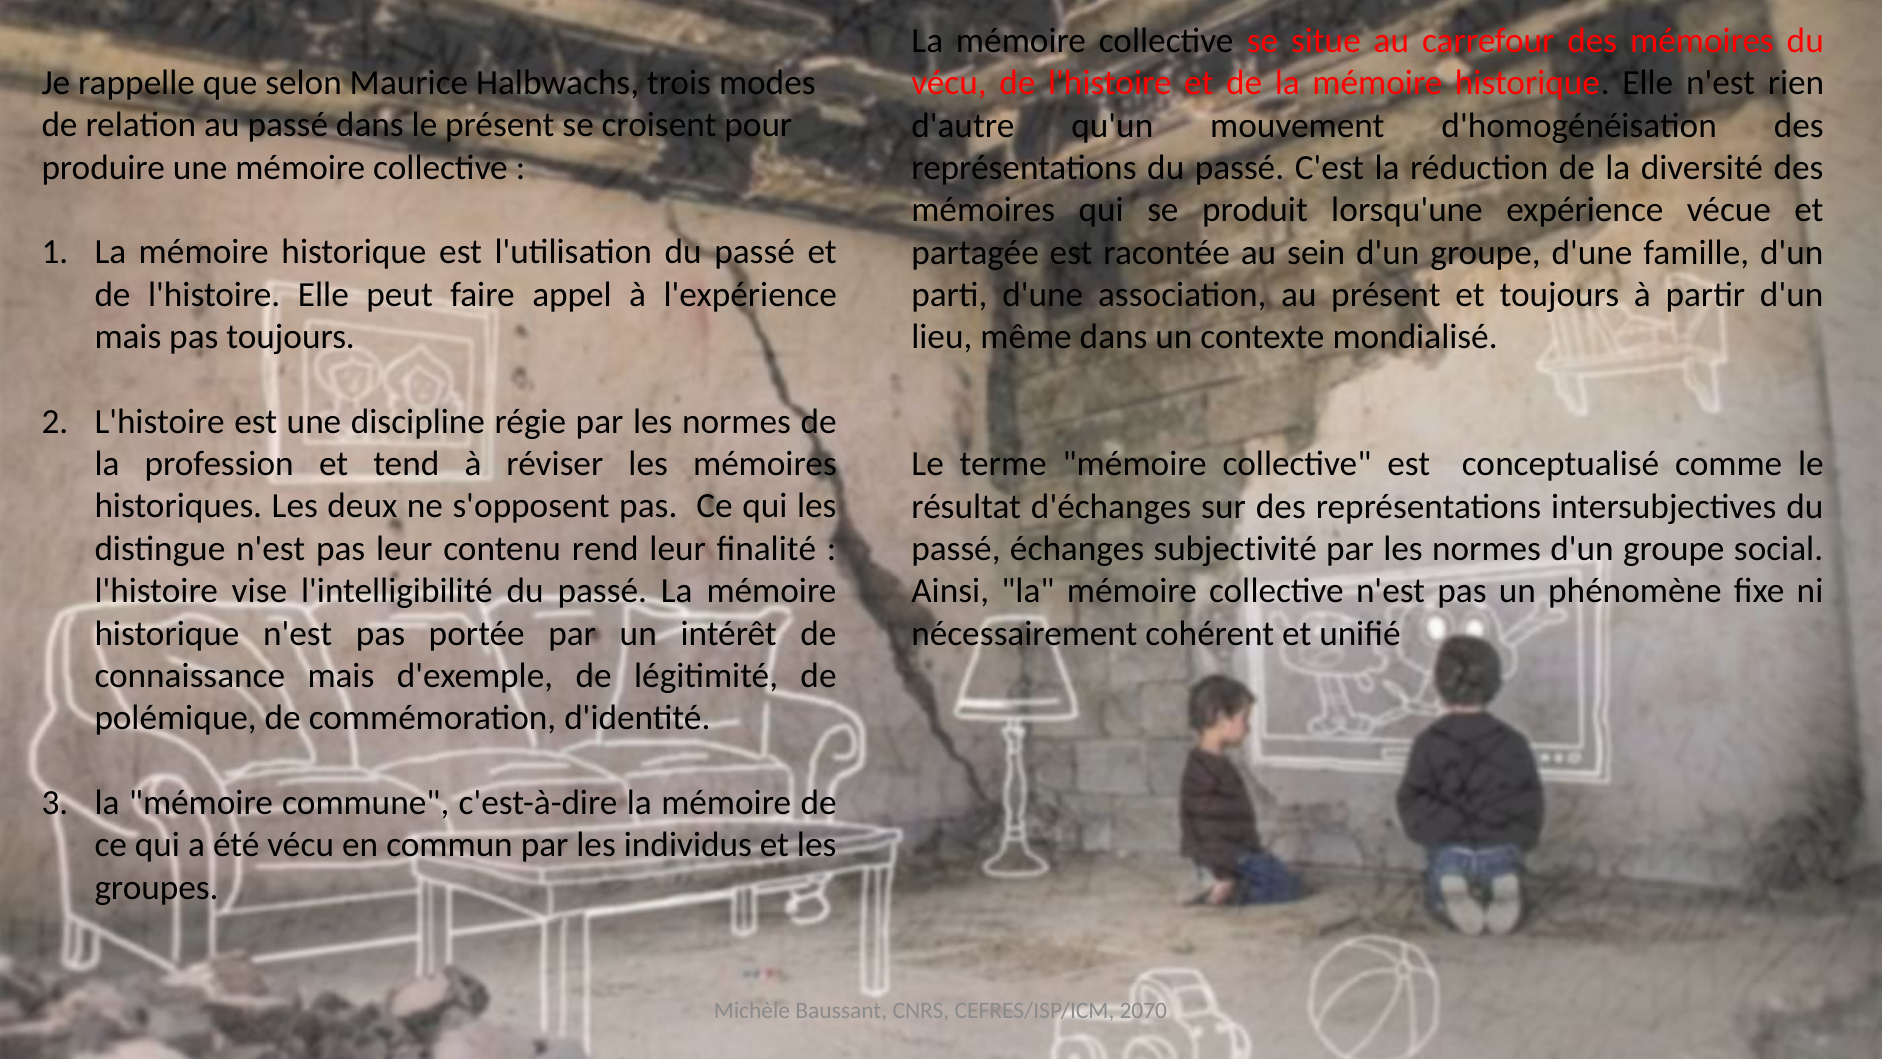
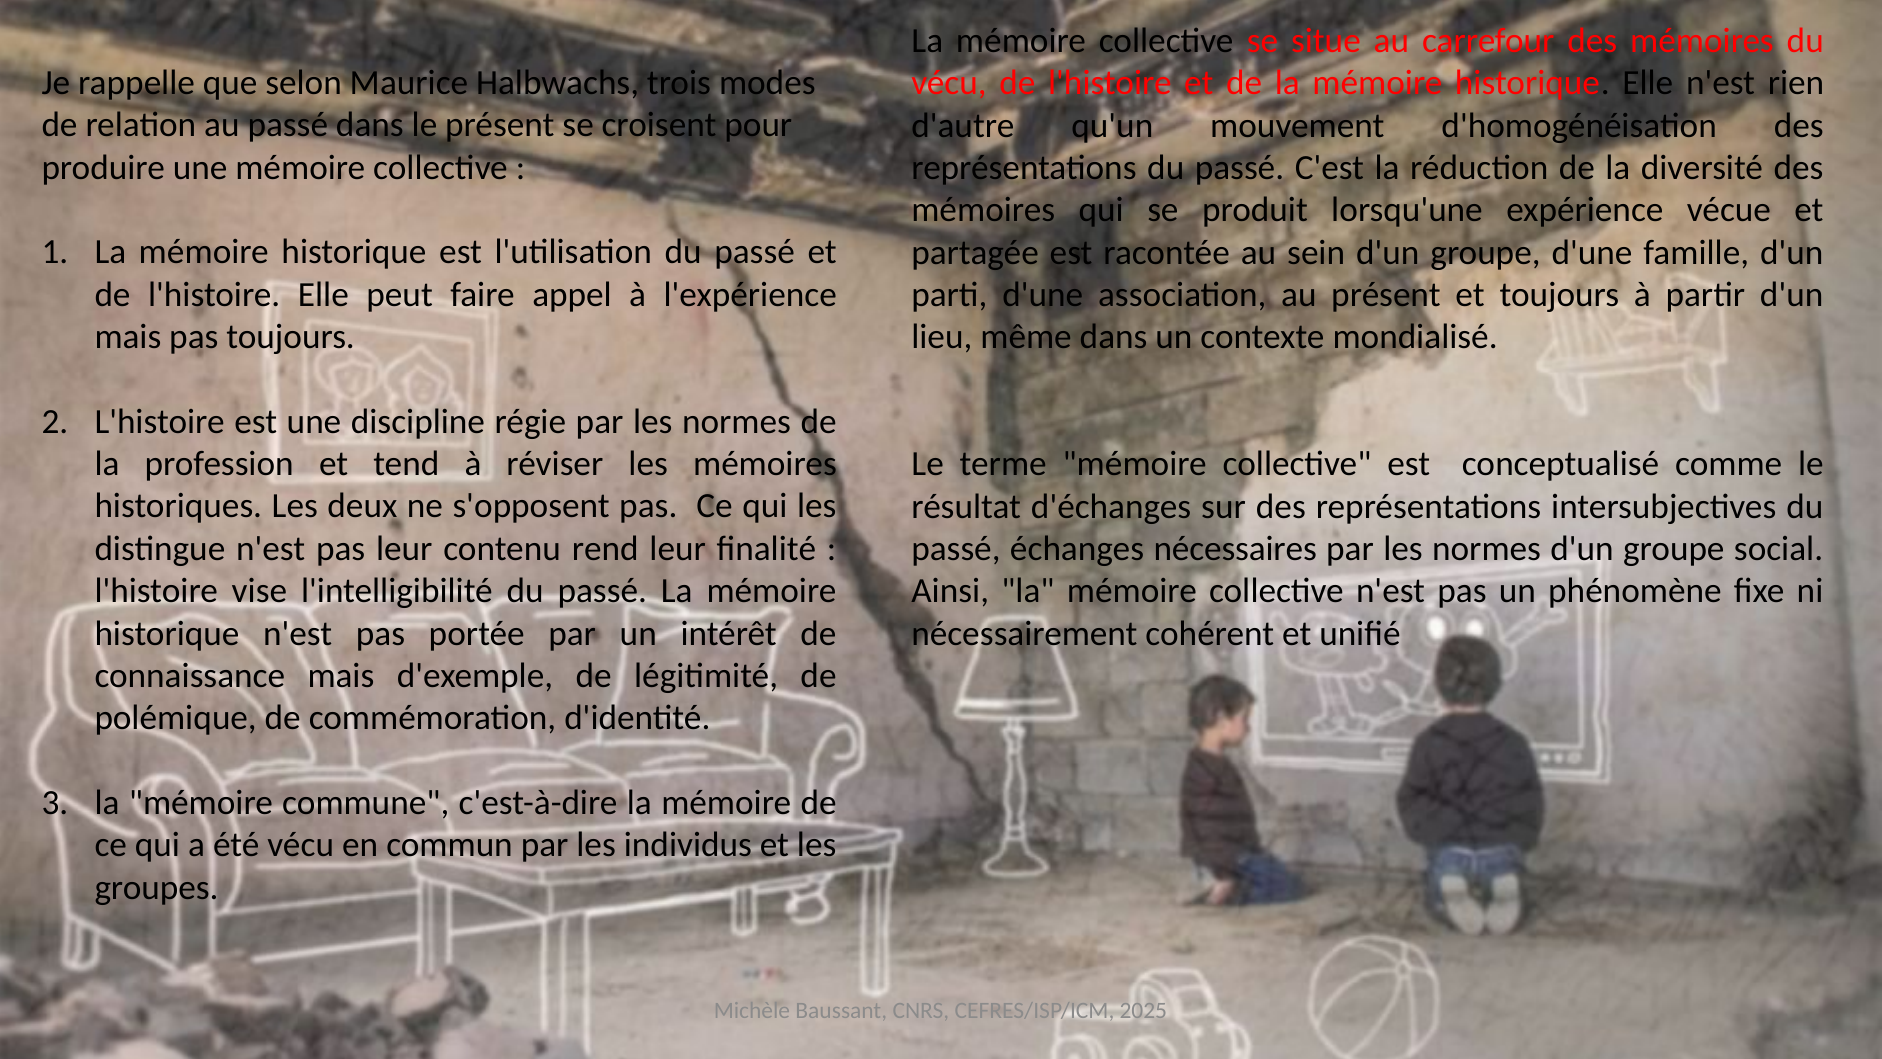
subjectivité: subjectivité -> nécessaires (1235, 549)
2070: 2070 -> 2025 (1143, 1011)
